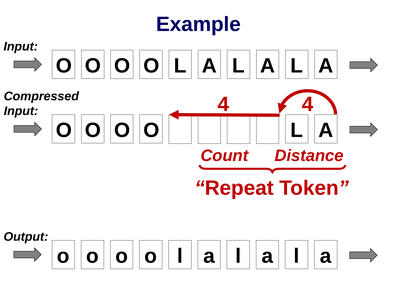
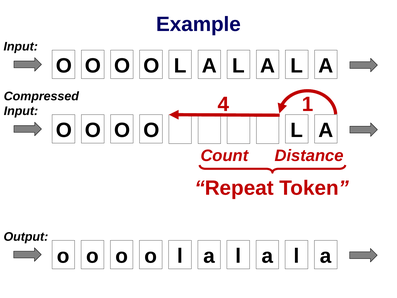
4 4: 4 -> 1 (308, 104)
